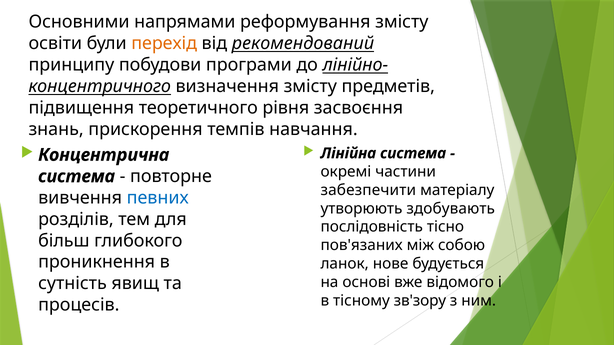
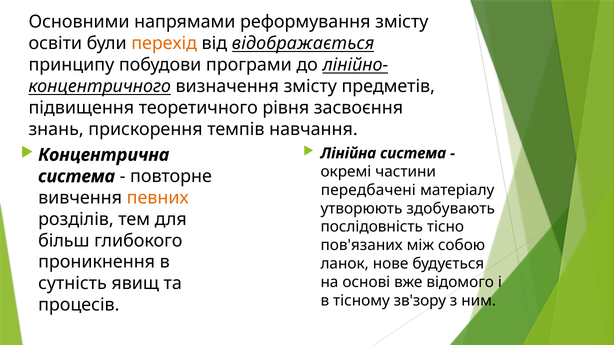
рекомендований: рекомендований -> відображається (303, 43)
забезпечити: забезпечити -> передбачені (368, 190)
певних colour: blue -> orange (158, 198)
